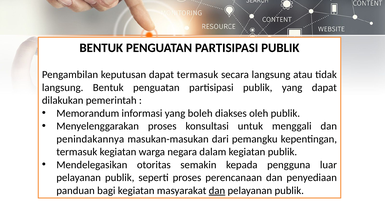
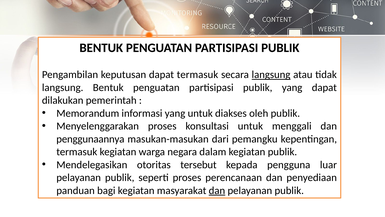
langsung underline: none -> present (271, 75)
yang boleh: boleh -> untuk (200, 113)
penindakannya: penindakannya -> penggunaannya (90, 139)
semakin: semakin -> tersebut (198, 164)
